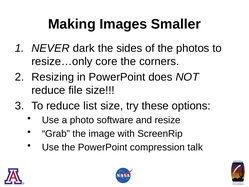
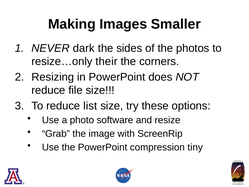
core: core -> their (107, 61)
talk: talk -> tiny (195, 147)
